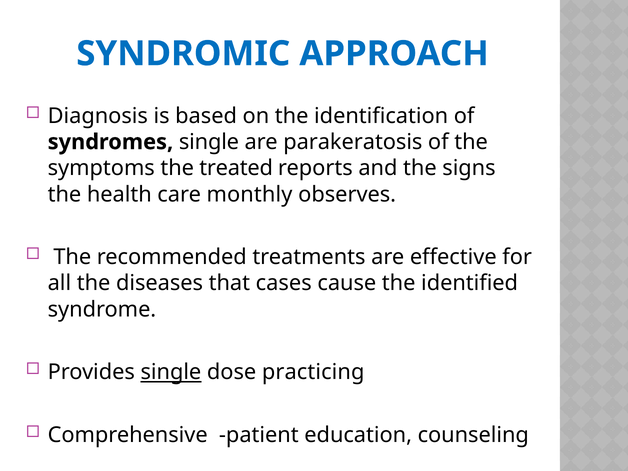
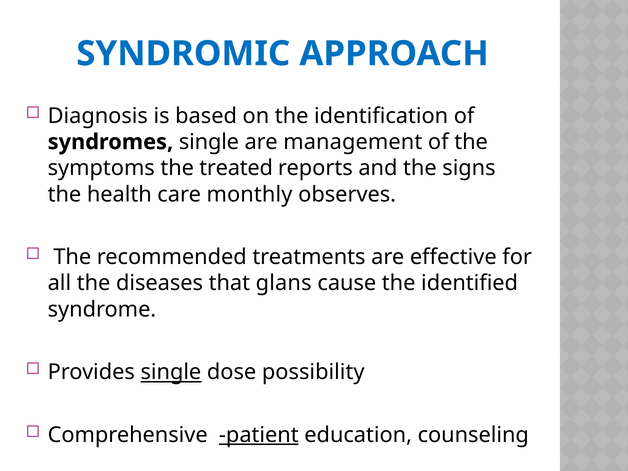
parakeratosis: parakeratosis -> management (353, 142)
cases: cases -> glans (284, 283)
practicing: practicing -> possibility (313, 372)
patient underline: none -> present (259, 435)
